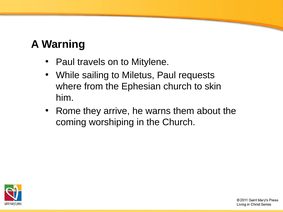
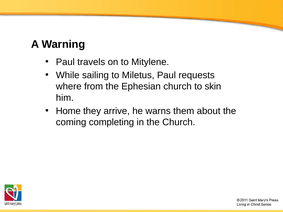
Rome: Rome -> Home (68, 111)
worshiping: worshiping -> completing (111, 122)
